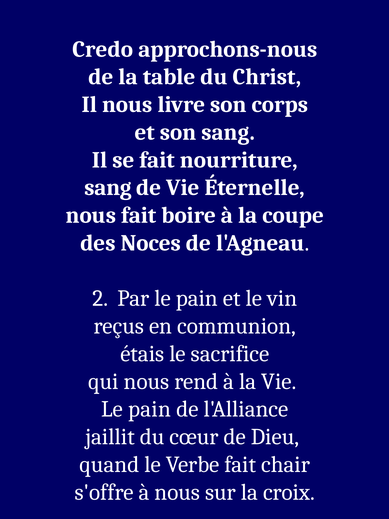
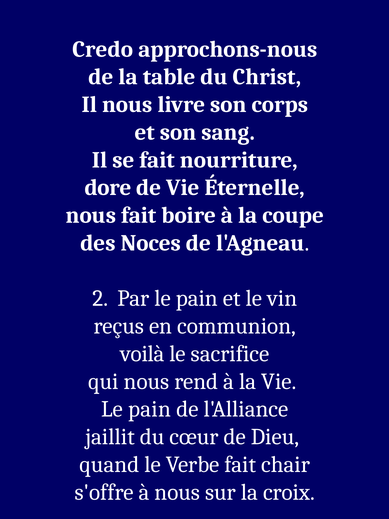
sang: sang -> dore (108, 187)
étais: étais -> voilà (142, 353)
